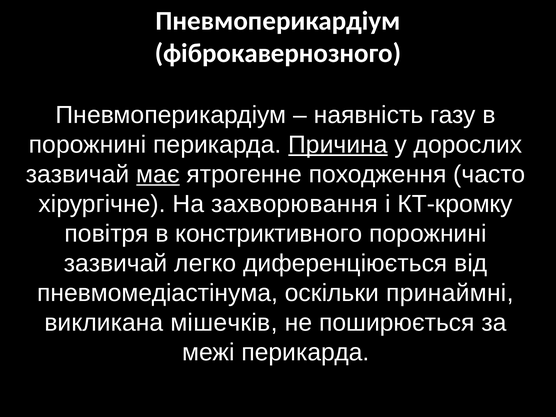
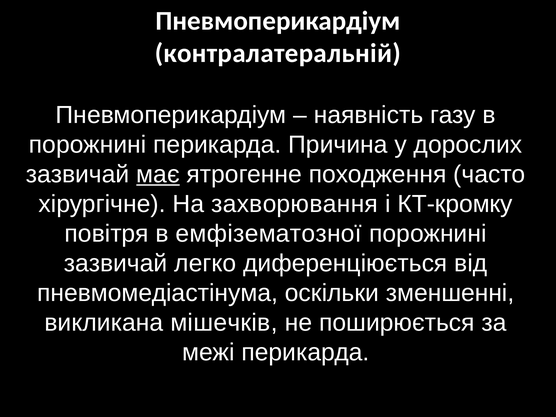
фіброкавернозного: фіброкавернозного -> контралатеральній (278, 53)
Причина underline: present -> none (338, 145)
констриктивного: констриктивного -> емфізематозної (269, 234)
принаймні: принаймні -> зменшенні (450, 293)
